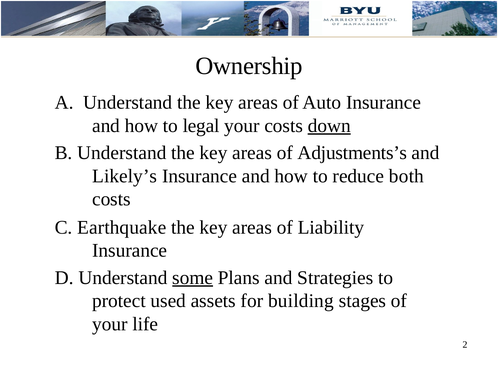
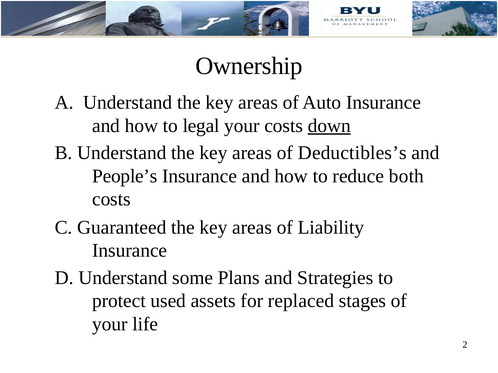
Adjustments’s: Adjustments’s -> Deductibles’s (352, 153)
Likely’s: Likely’s -> People’s (125, 176)
Earthquake: Earthquake -> Guaranteed (122, 228)
some underline: present -> none (193, 278)
building: building -> replaced (301, 301)
